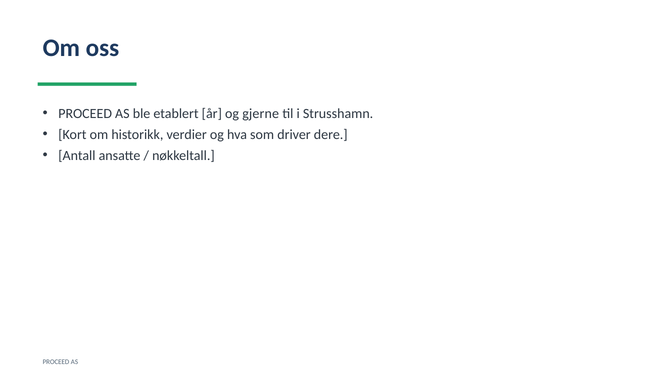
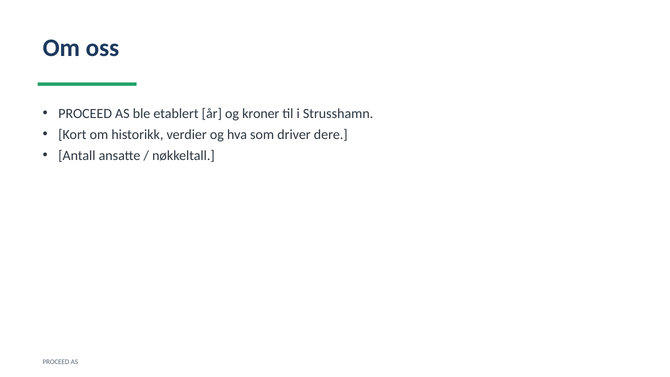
gjerne: gjerne -> kroner (261, 113)
